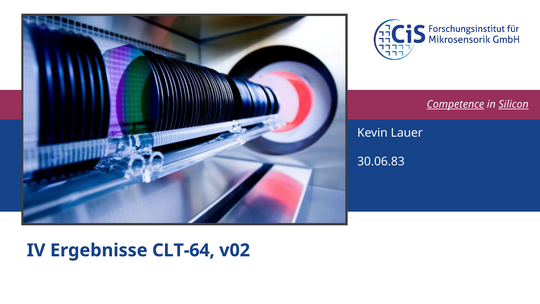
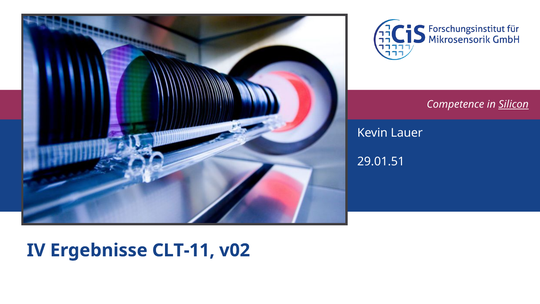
Competence underline: present -> none (455, 104)
30.06.83: 30.06.83 -> 29.01.51 (381, 162)
CLT-64: CLT-64 -> CLT-11 (183, 250)
